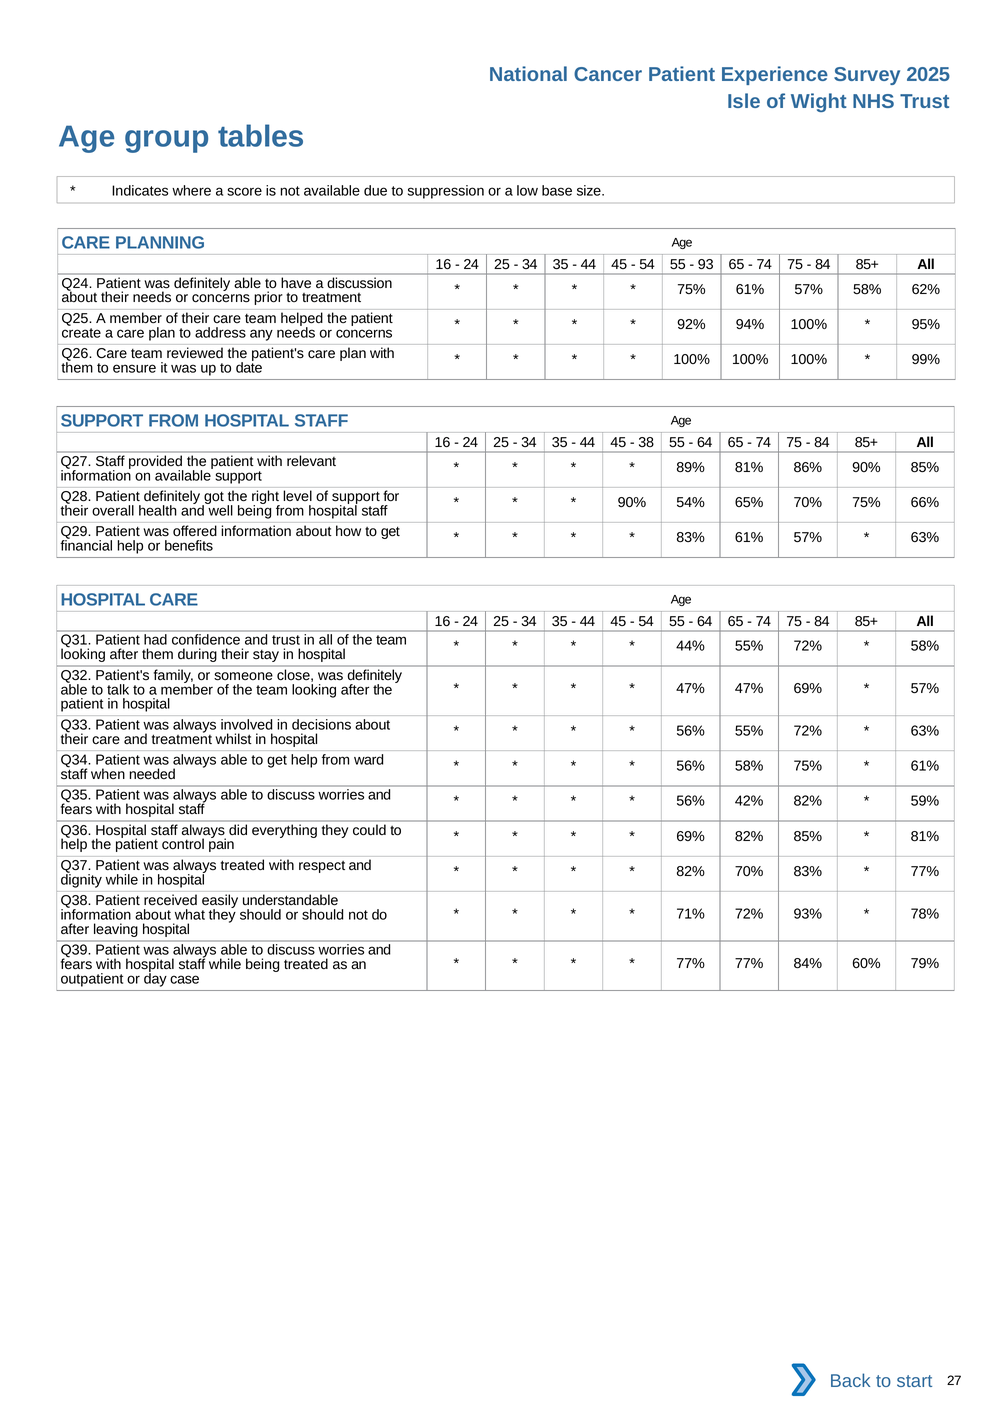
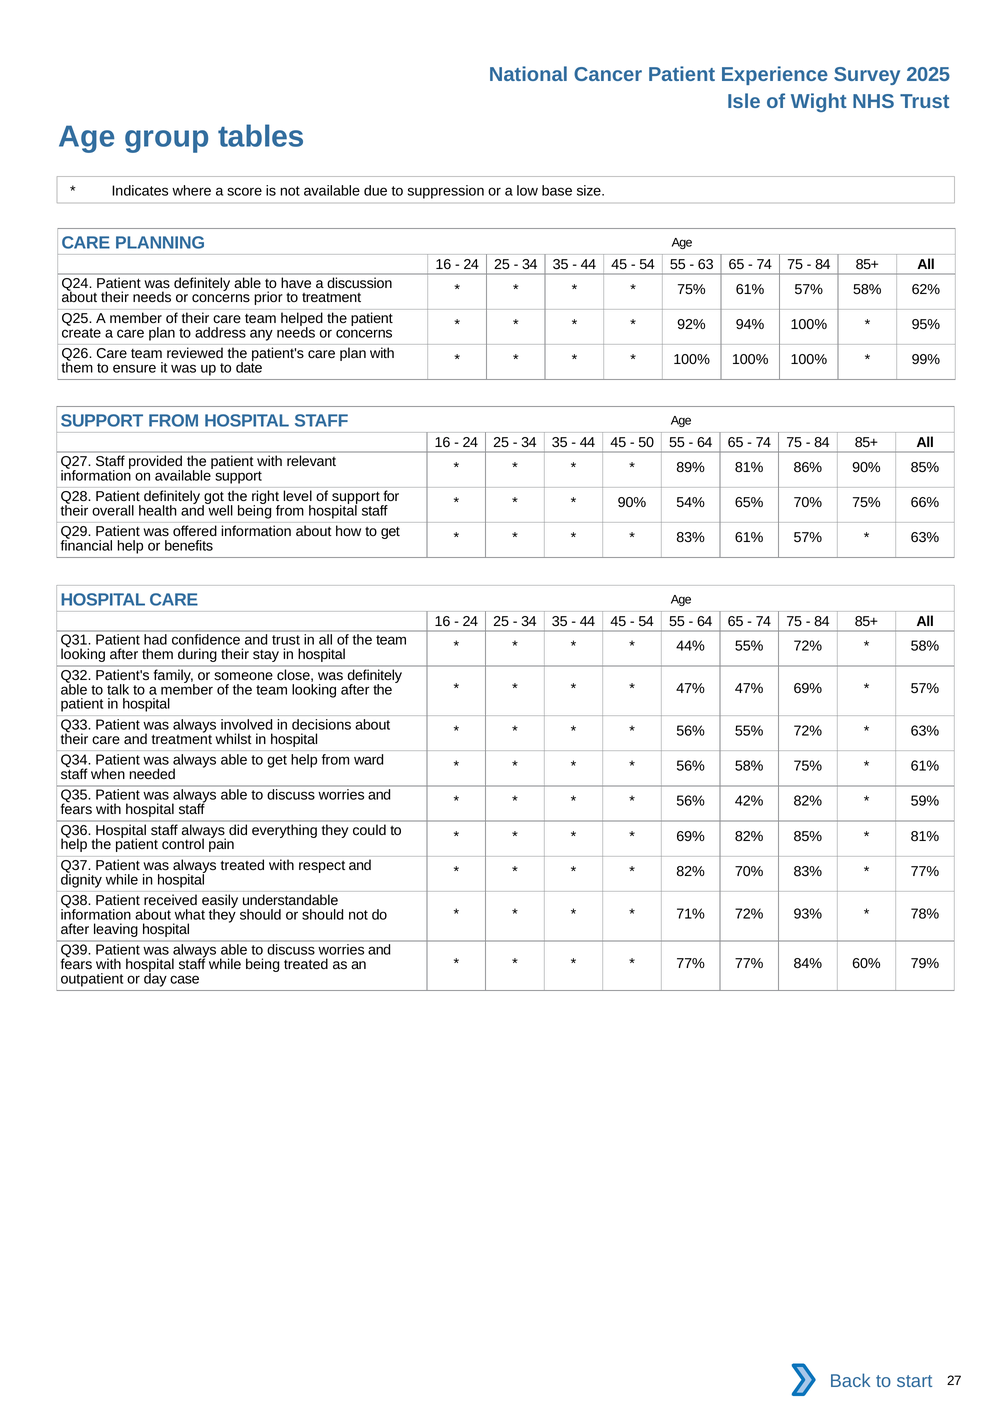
93: 93 -> 63 (706, 265)
38: 38 -> 50 (646, 443)
